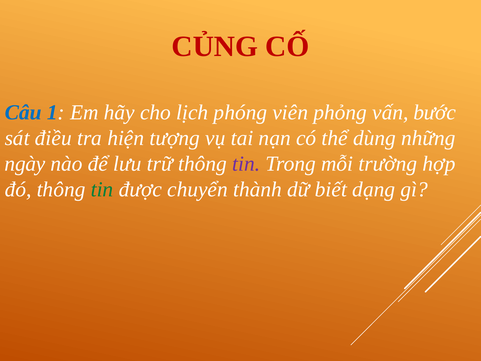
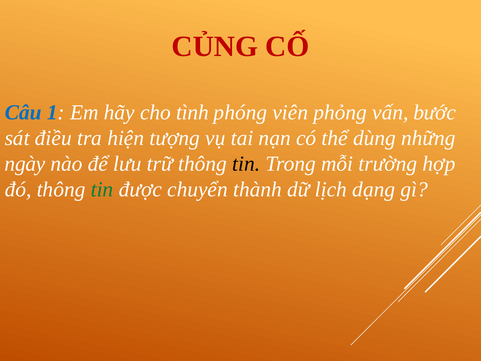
lịch: lịch -> tình (192, 112)
tin colour: purple -> black (246, 164)
biết: biết -> lịch (331, 189)
